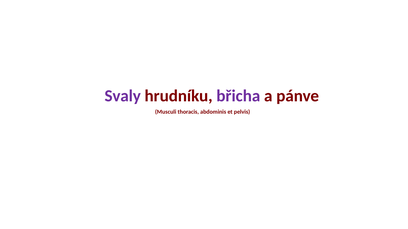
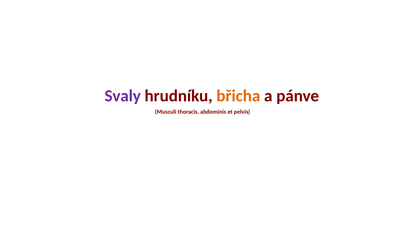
břicha colour: purple -> orange (238, 96)
